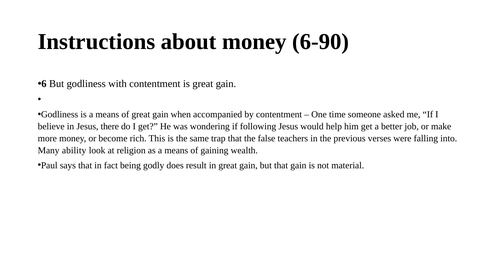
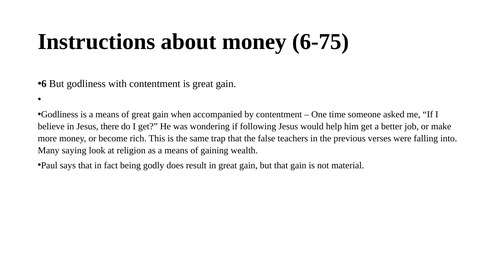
6-90: 6-90 -> 6-75 (321, 42)
ability: ability -> saying (74, 150)
